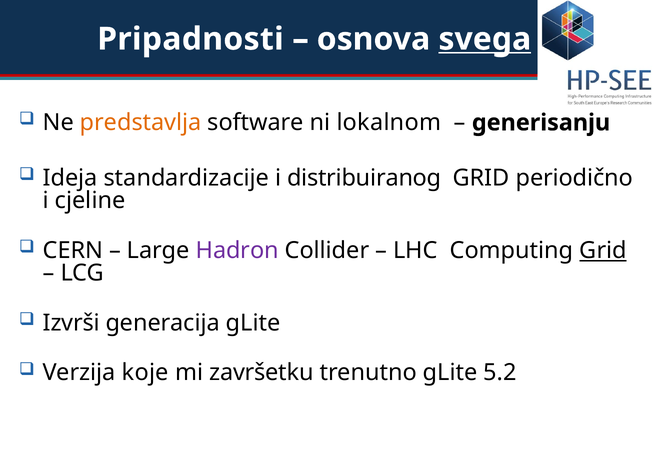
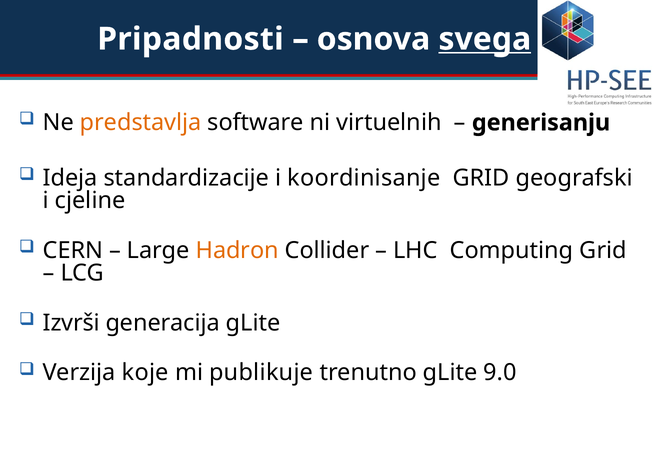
lokalnom: lokalnom -> virtuelnih (389, 123)
distribuiranog: distribuiranog -> koordinisanje (364, 178)
periodično: periodično -> geografski (574, 178)
Hadron colour: purple -> orange (237, 251)
Grid underline: present -> none (603, 251)
završetku: završetku -> publikuje (261, 373)
5.2: 5.2 -> 9.0 (500, 373)
